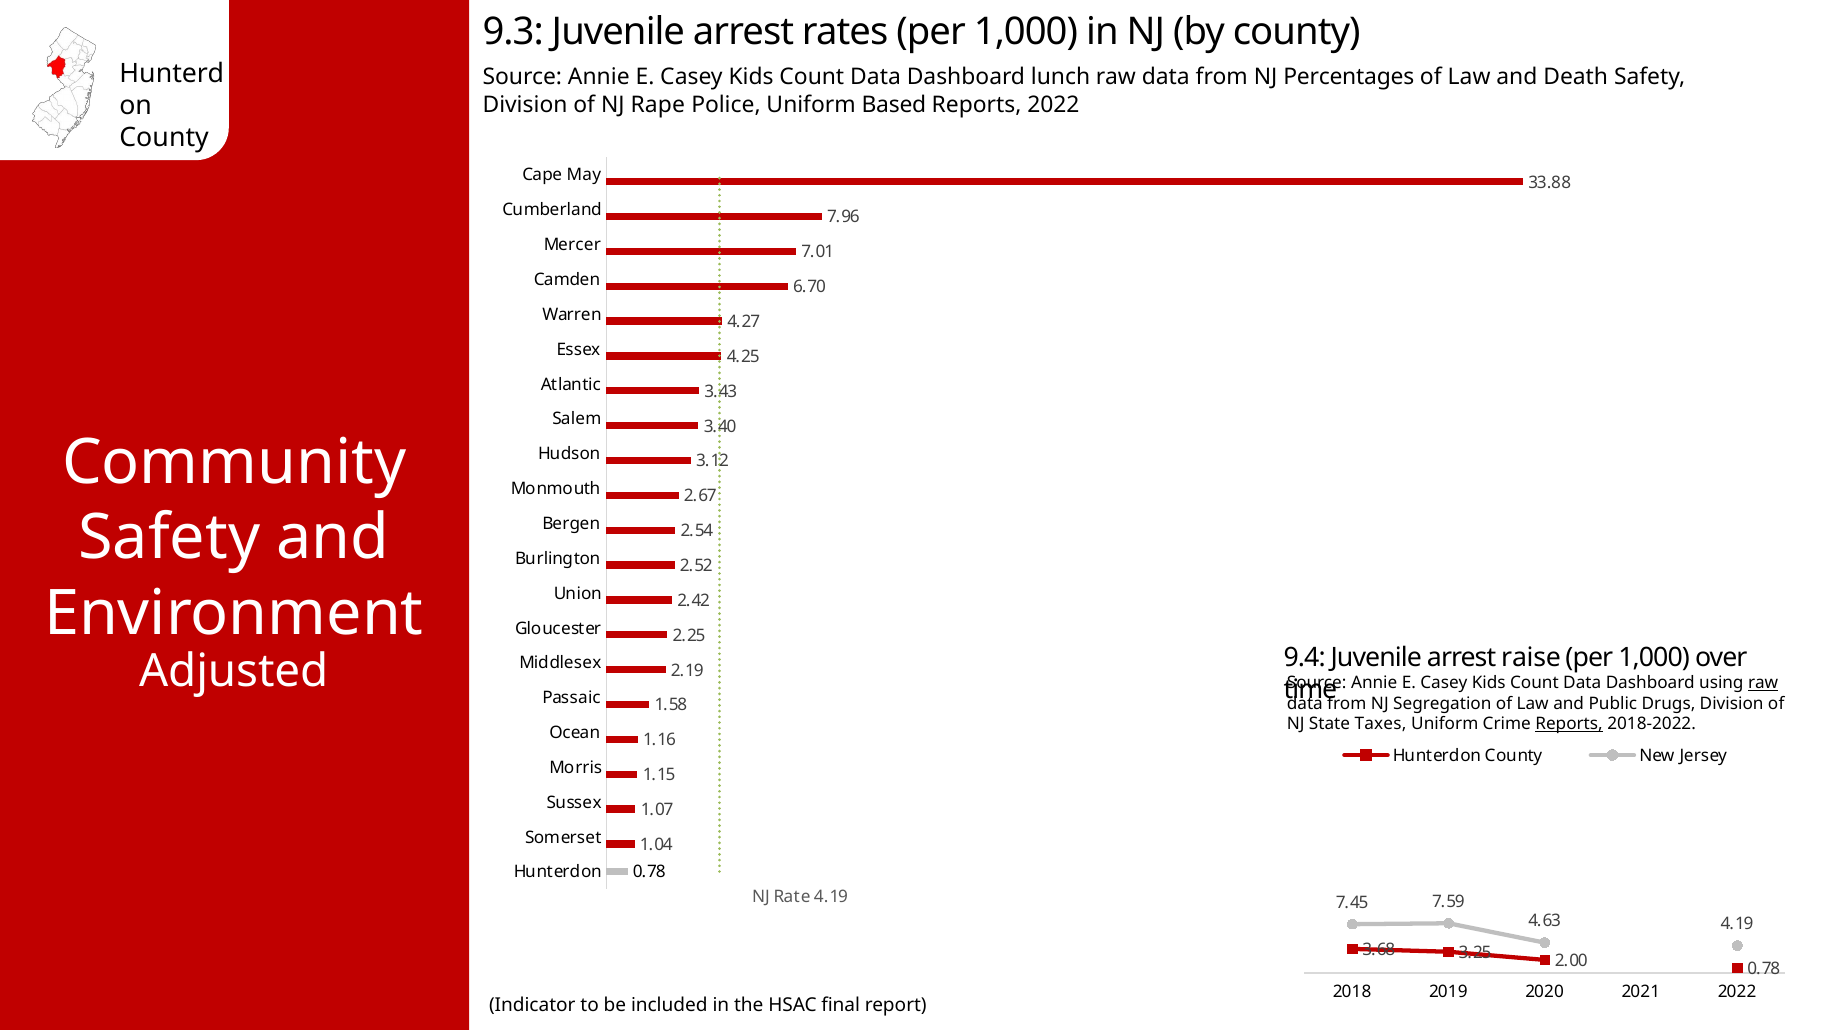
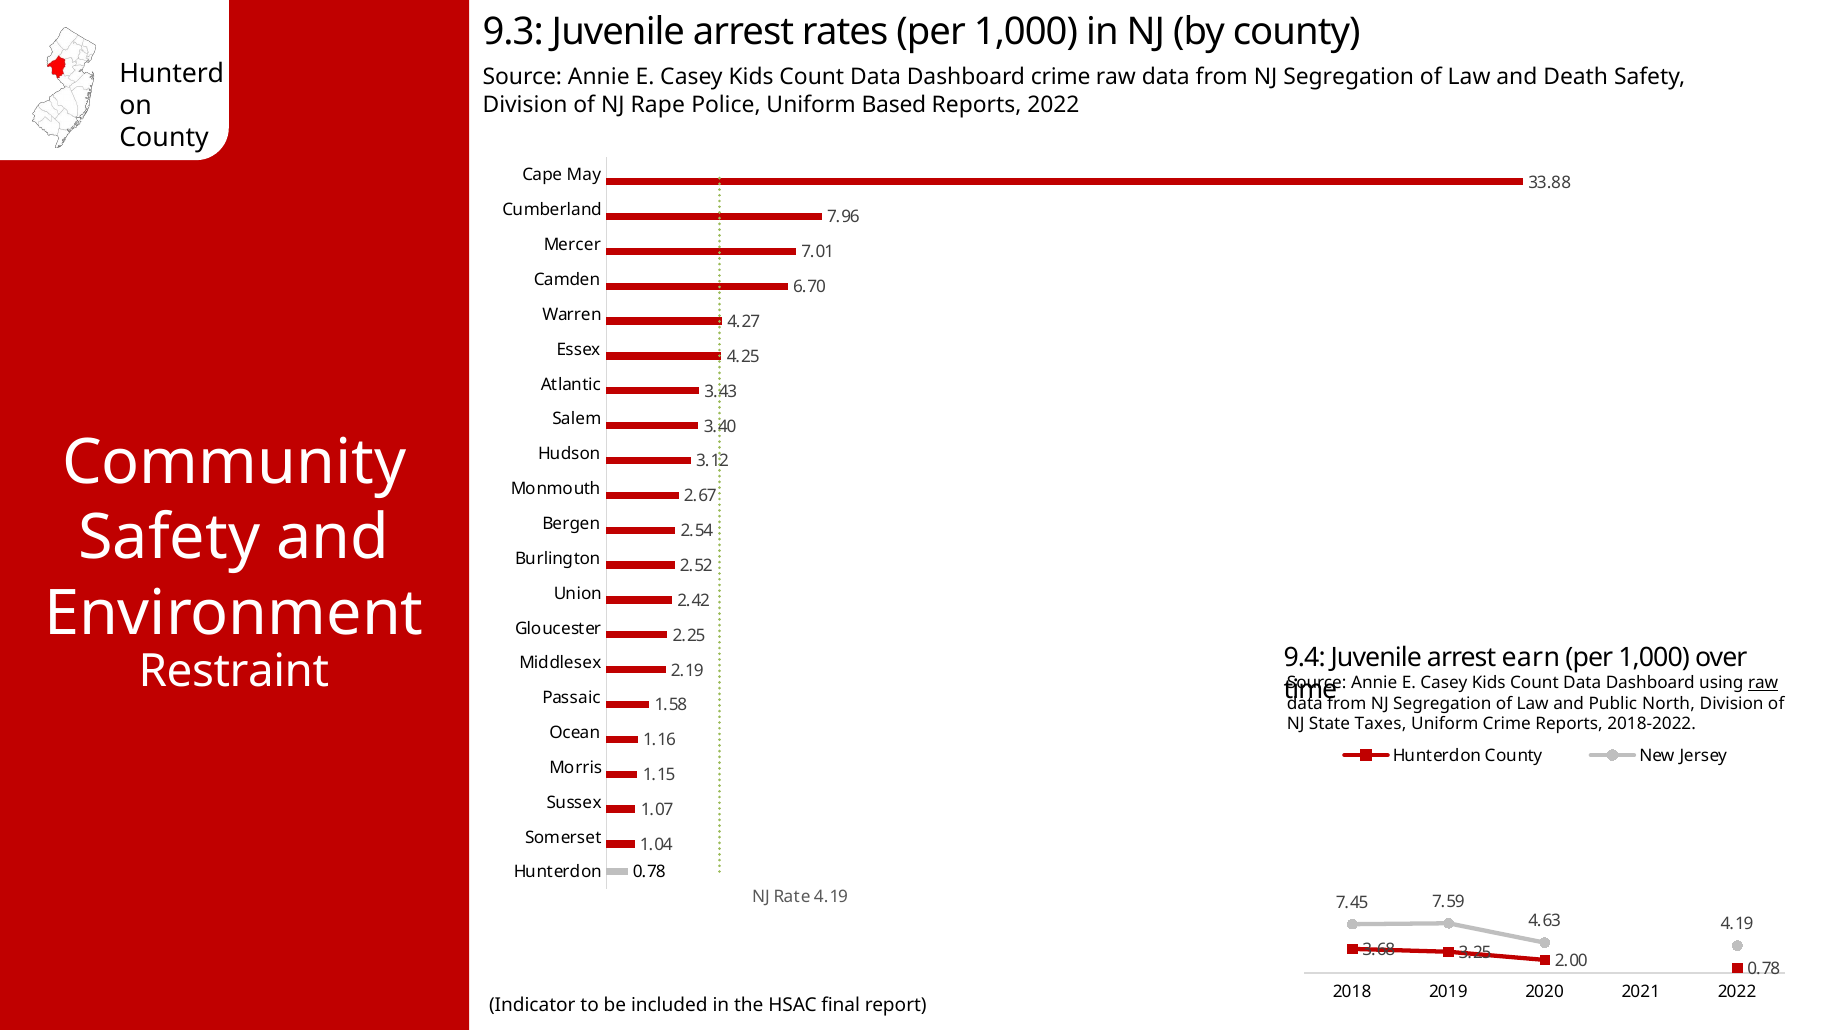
Dashboard lunch: lunch -> crime (1061, 77)
Percentages: Percentages -> Segregation (1349, 77)
raise: raise -> earn (1531, 658)
Adjusted: Adjusted -> Restraint (234, 672)
Drugs: Drugs -> North (1668, 703)
Reports underline: present -> none (1569, 724)
